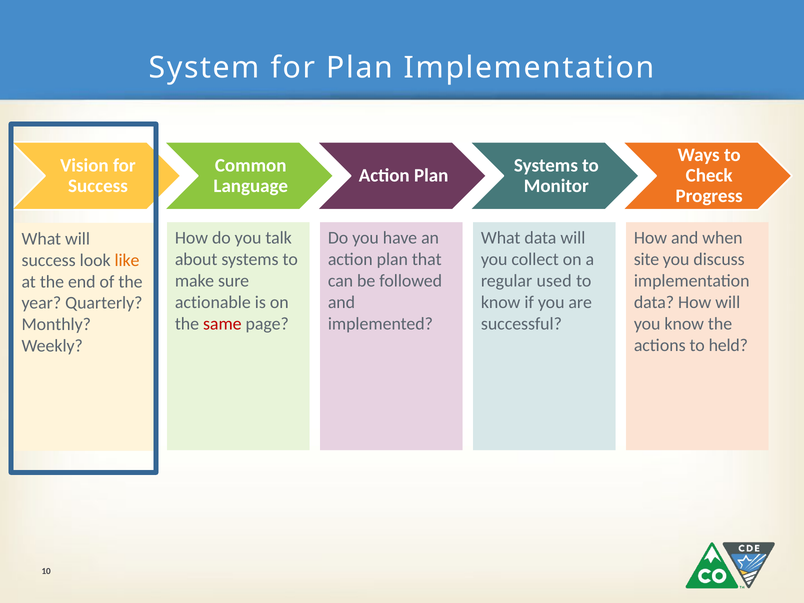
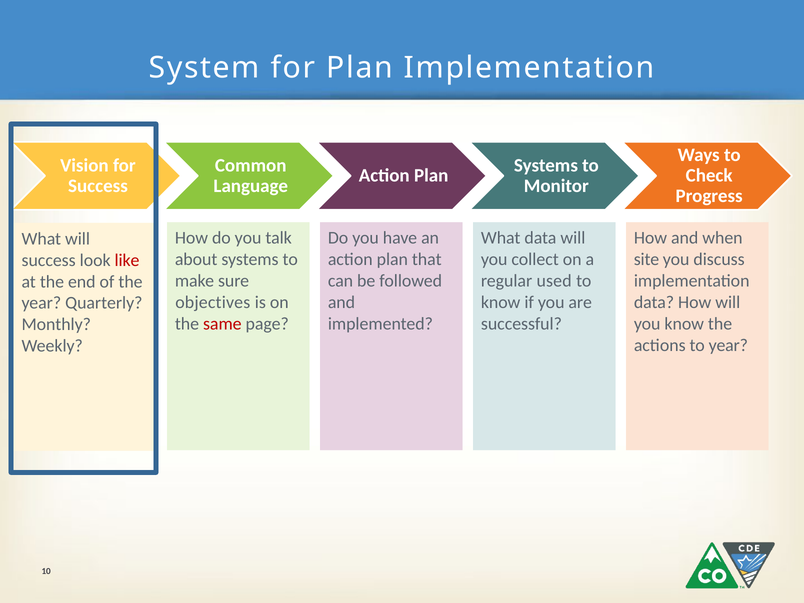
like colour: orange -> red (127, 260)
actionable: actionable -> objectives (213, 302)
to held: held -> year (728, 345)
